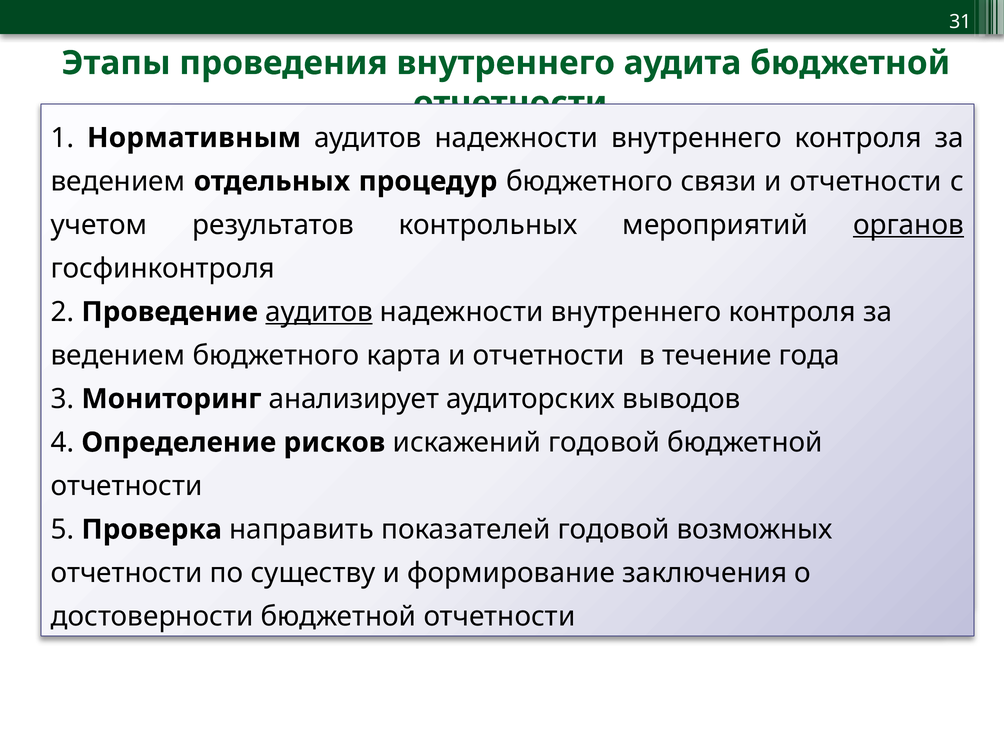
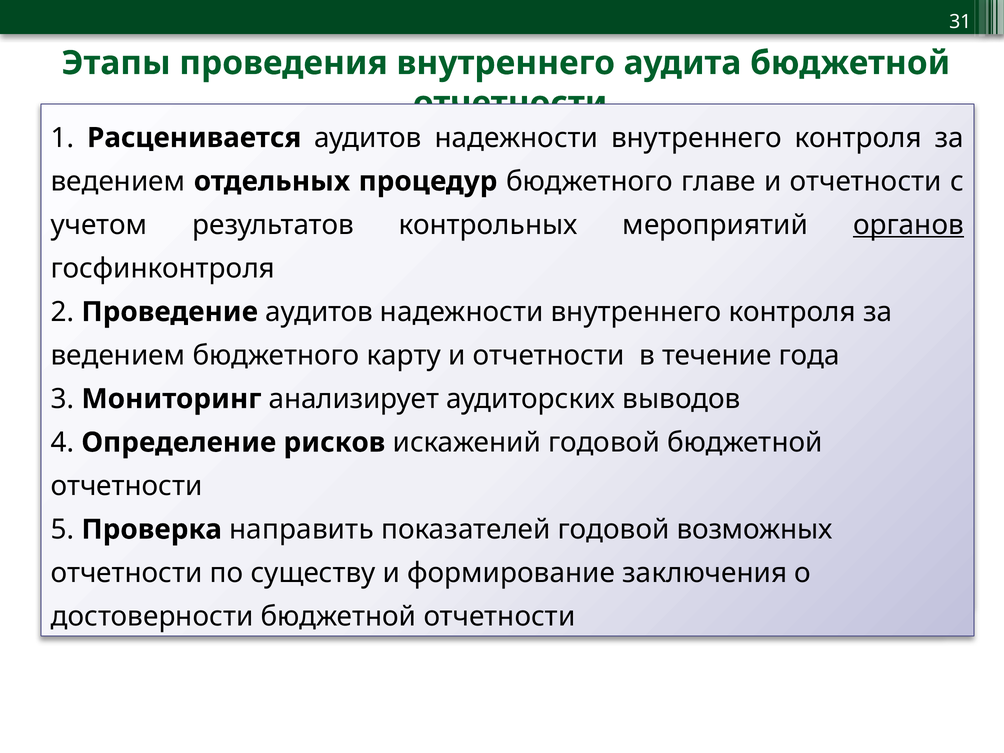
Нормативным: Нормативным -> Расценивается (194, 138)
связи: связи -> главе (719, 181)
аудитов underline: present -> none (319, 312)
карта: карта -> карту (404, 355)
